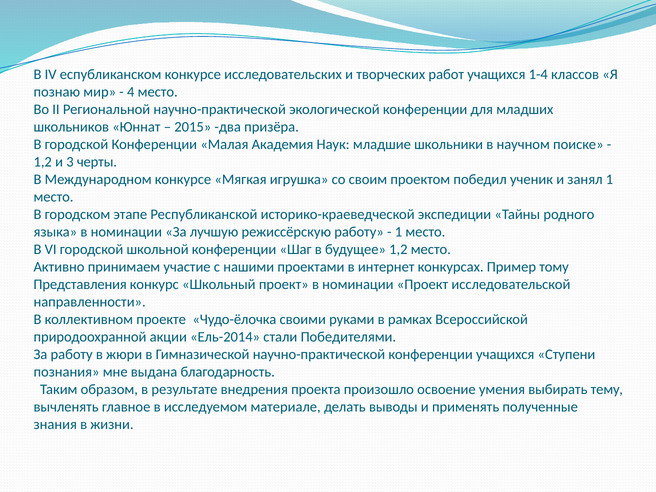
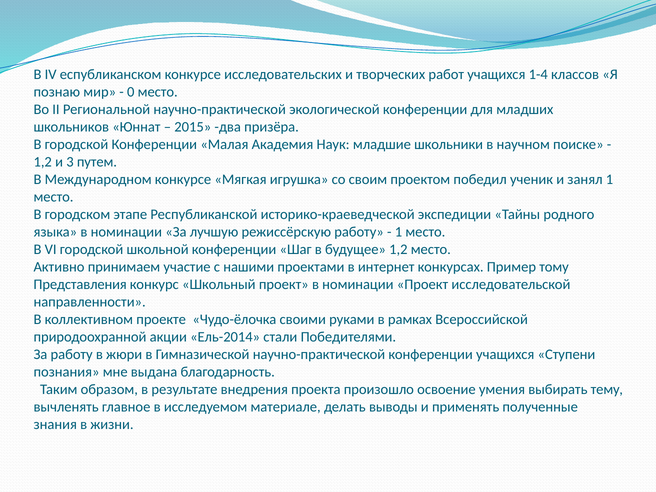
4: 4 -> 0 (131, 92)
черты: черты -> путем (97, 162)
